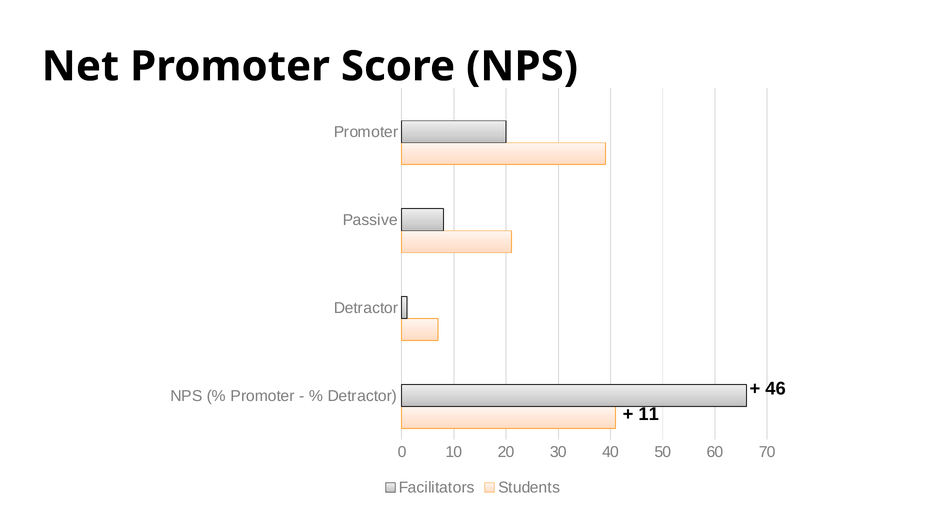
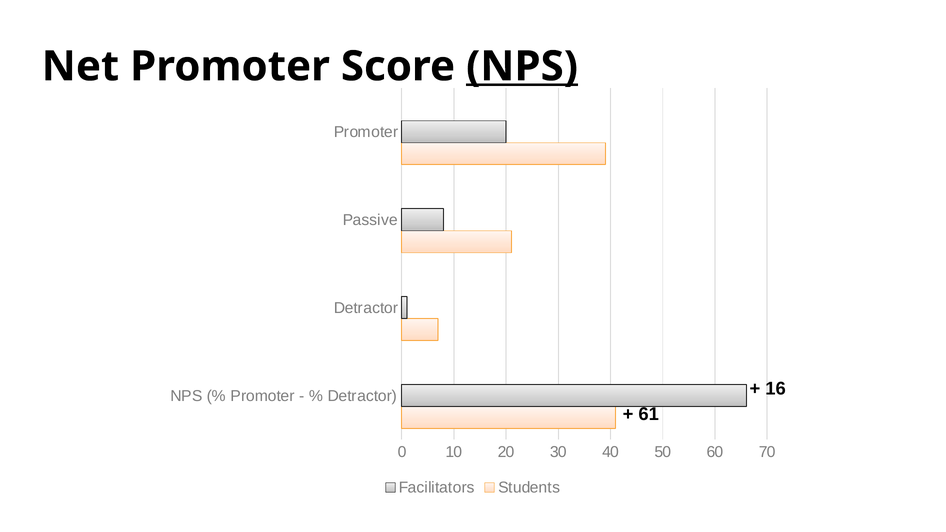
NPS underline: none -> present (522, 66)
46: 46 -> 16 (776, 389)
11: 11 -> 61 (649, 415)
